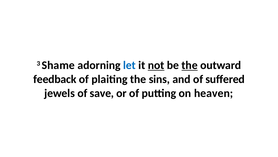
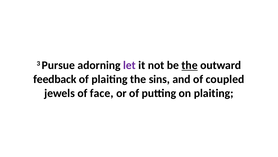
Shame: Shame -> Pursue (58, 65)
let colour: blue -> purple (129, 65)
not underline: present -> none (156, 65)
suffered: suffered -> coupled (225, 79)
save: save -> face (102, 93)
on heaven: heaven -> plaiting (214, 93)
